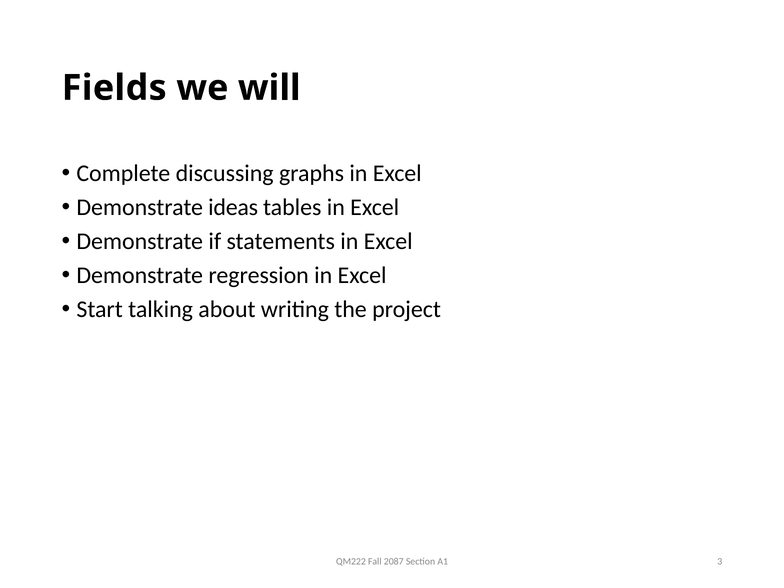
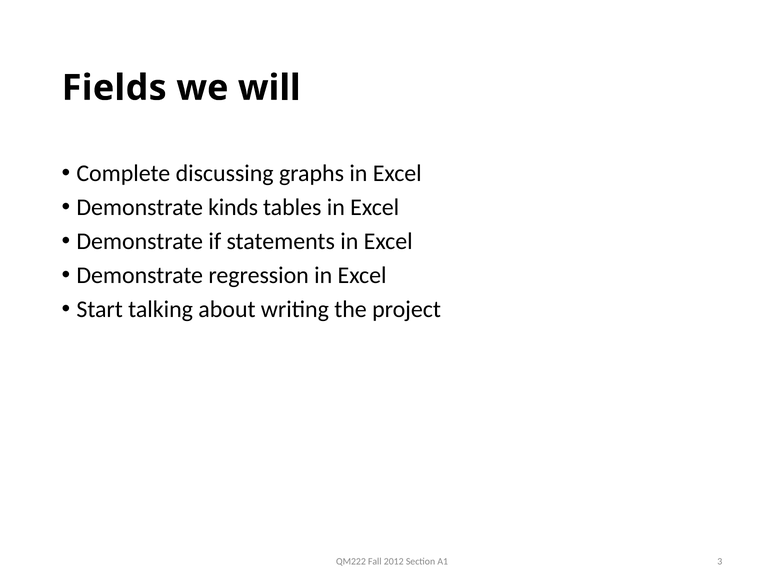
ideas: ideas -> kinds (233, 207)
2087: 2087 -> 2012 (394, 561)
